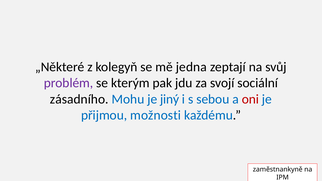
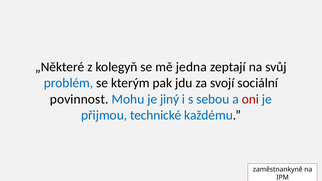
problém colour: purple -> blue (68, 83)
zásadního: zásadního -> povinnost (79, 99)
možnosti: možnosti -> technické (156, 115)
